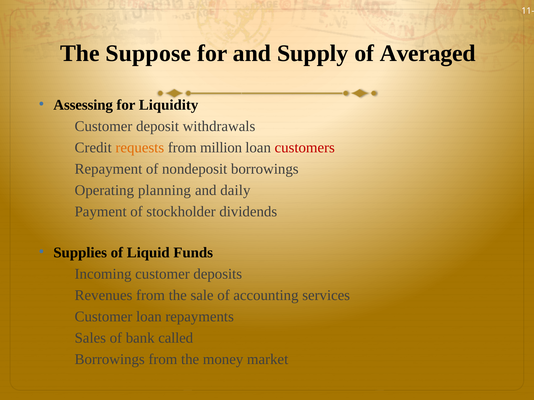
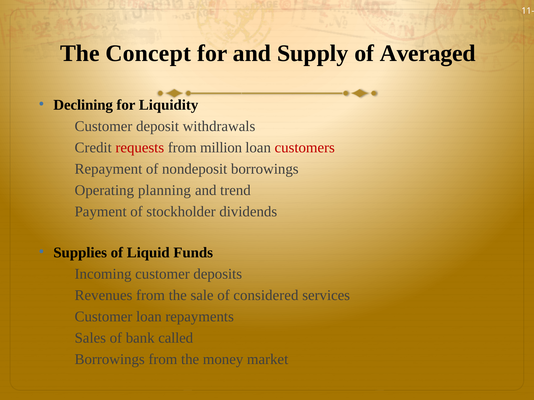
Suppose: Suppose -> Concept (148, 53)
Assessing: Assessing -> Declining (83, 105)
requests colour: orange -> red (140, 148)
daily: daily -> trend (235, 191)
accounting: accounting -> considered (266, 296)
